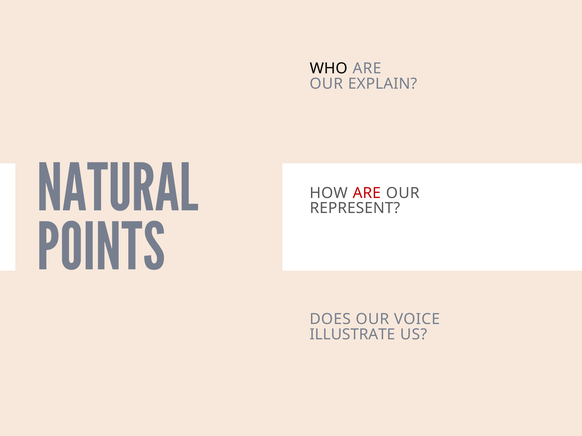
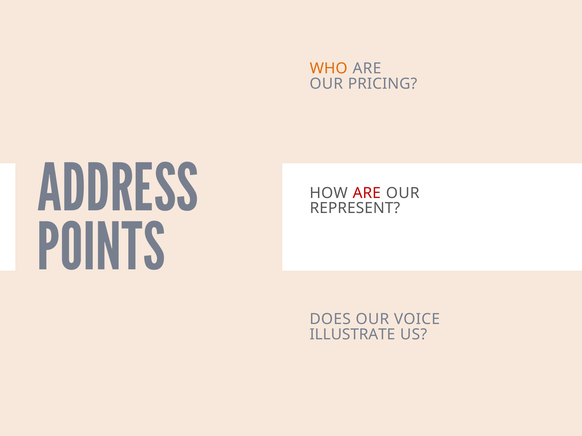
WHO colour: black -> orange (329, 69)
EXPLAIN: EXPLAIN -> PRICING (383, 84)
NATURAL: NATURAL -> ADDRESS (117, 189)
